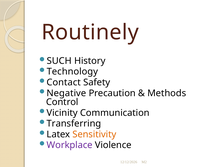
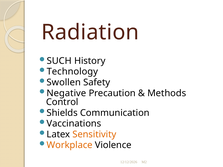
Routinely: Routinely -> Radiation (90, 32)
Contact: Contact -> Swollen (64, 82)
Vicinity: Vicinity -> Shields (62, 113)
Transferring: Transferring -> Vaccinations (74, 124)
Workplace colour: purple -> orange (70, 145)
